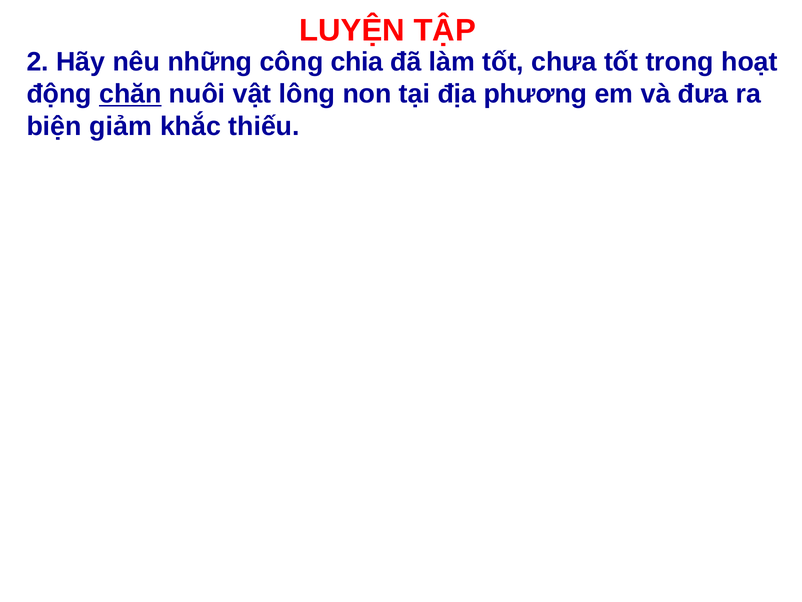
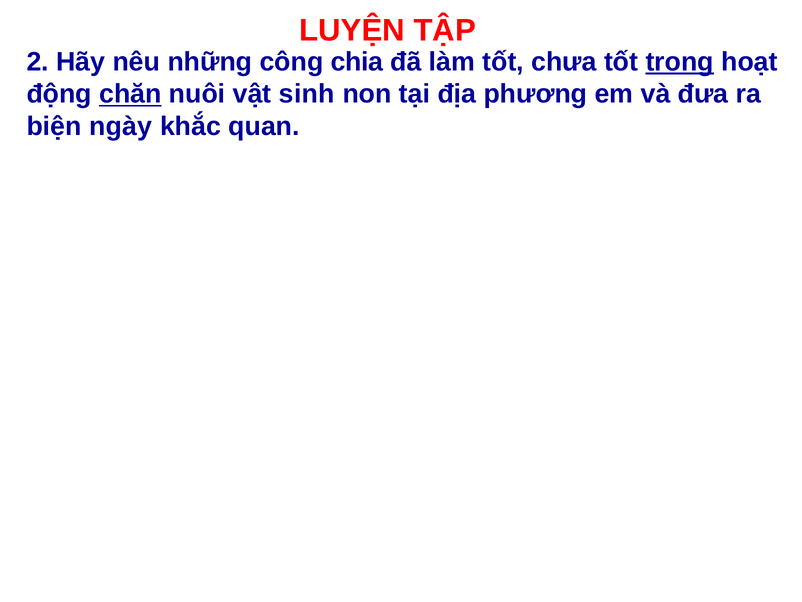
trong underline: none -> present (680, 62)
lông: lông -> sinh (307, 94)
giảm: giảm -> ngày (121, 126)
thiếu: thiếu -> quan (264, 126)
